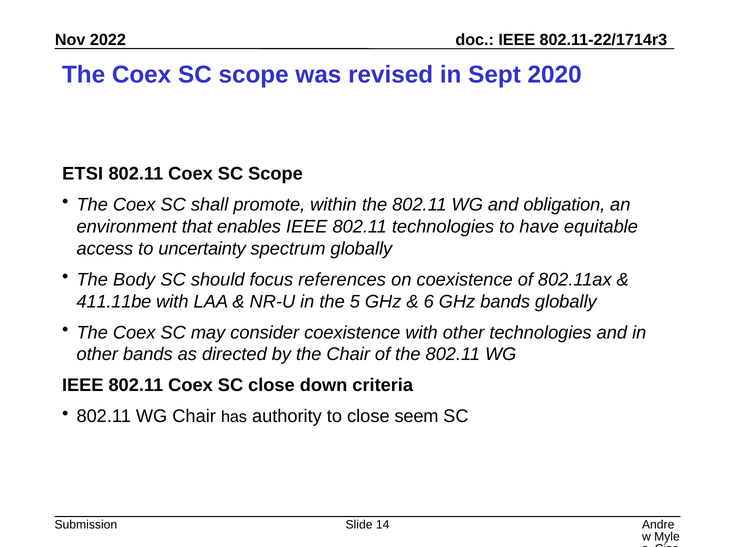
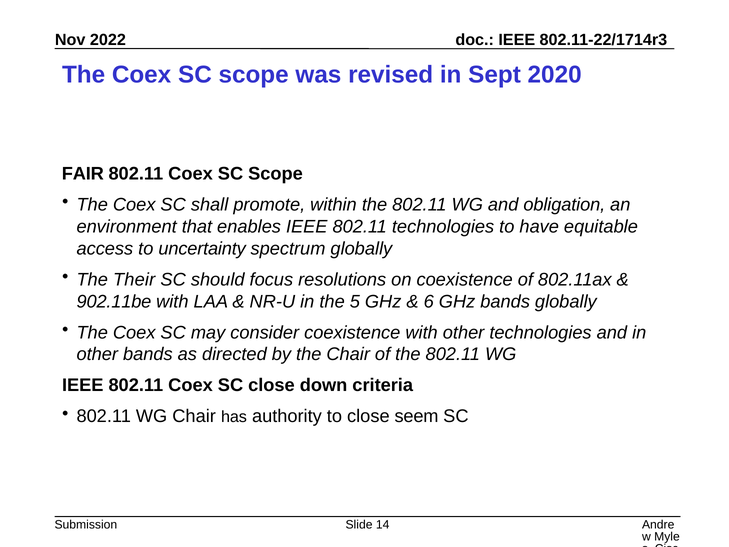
ETSI: ETSI -> FAIR (83, 174)
Body: Body -> Their (134, 280)
references: references -> resolutions (342, 280)
411.11be: 411.11be -> 902.11be (114, 301)
